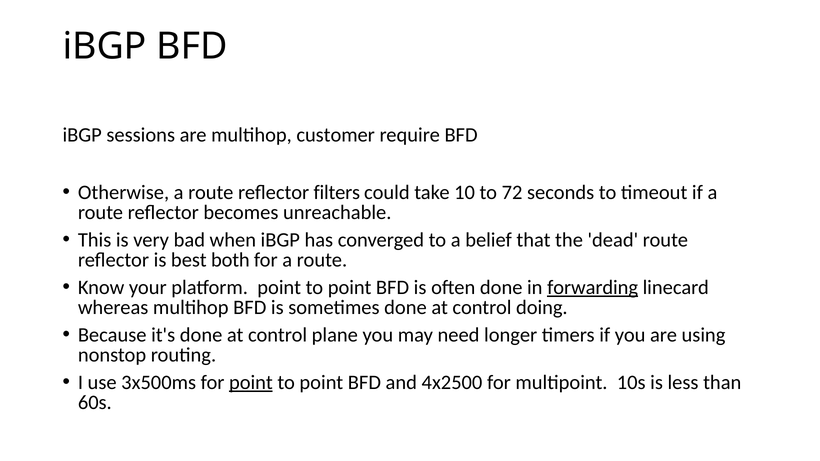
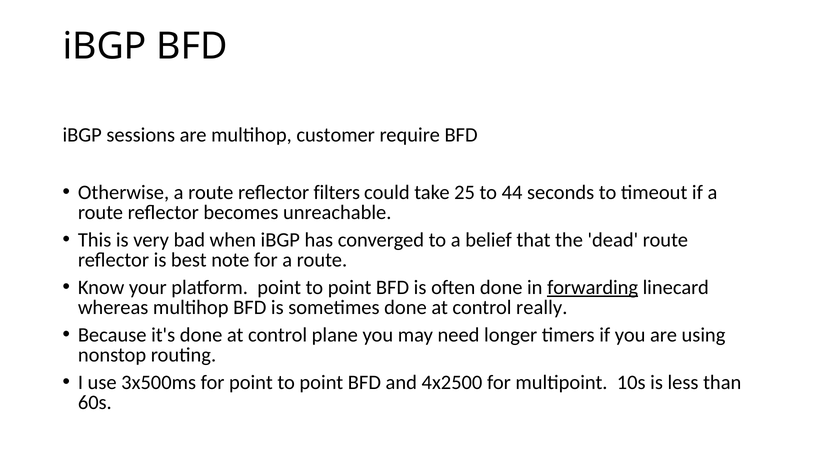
10: 10 -> 25 (465, 192)
72: 72 -> 44 (512, 192)
both: both -> note (230, 260)
doing: doing -> really (542, 307)
point underline: present -> none (251, 383)
